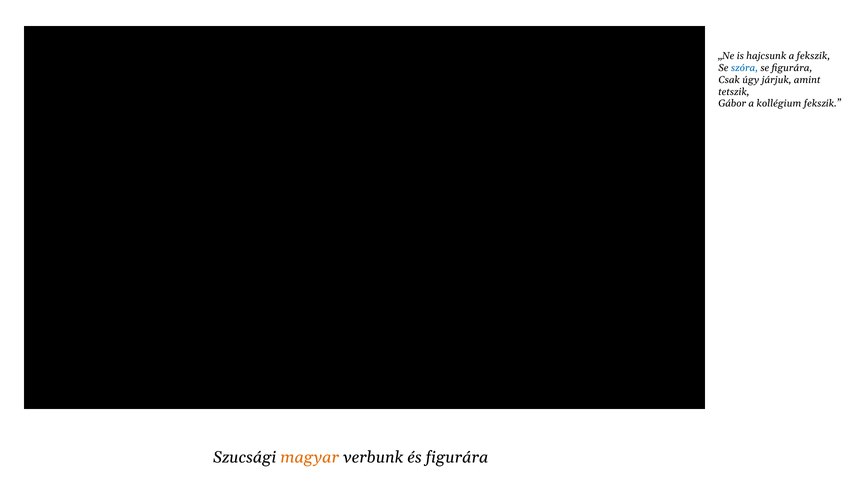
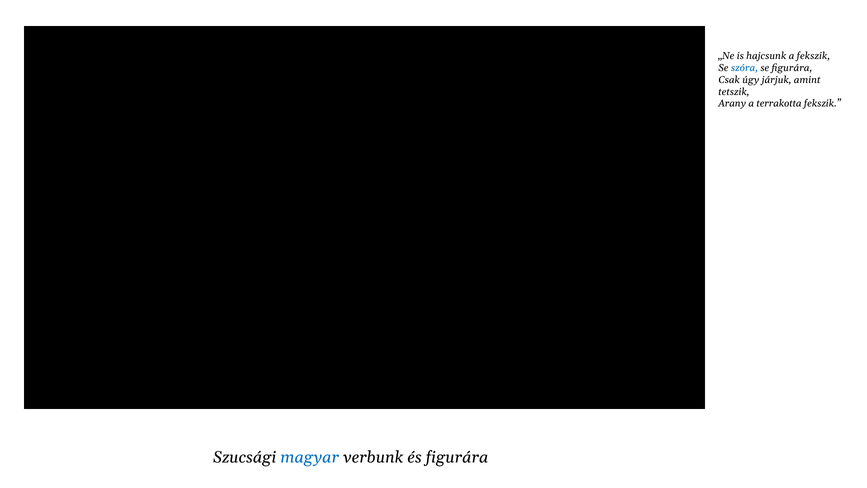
Gábor: Gábor -> Arany (732, 104)
kollégium: kollégium -> terrakotta (779, 104)
magyar colour: orange -> blue (310, 457)
